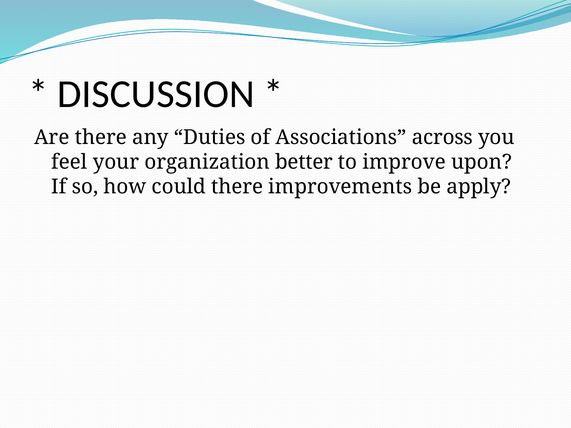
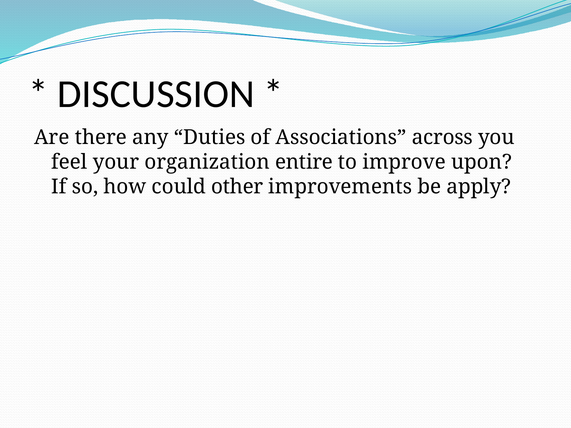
better: better -> entire (304, 162)
could there: there -> other (237, 187)
